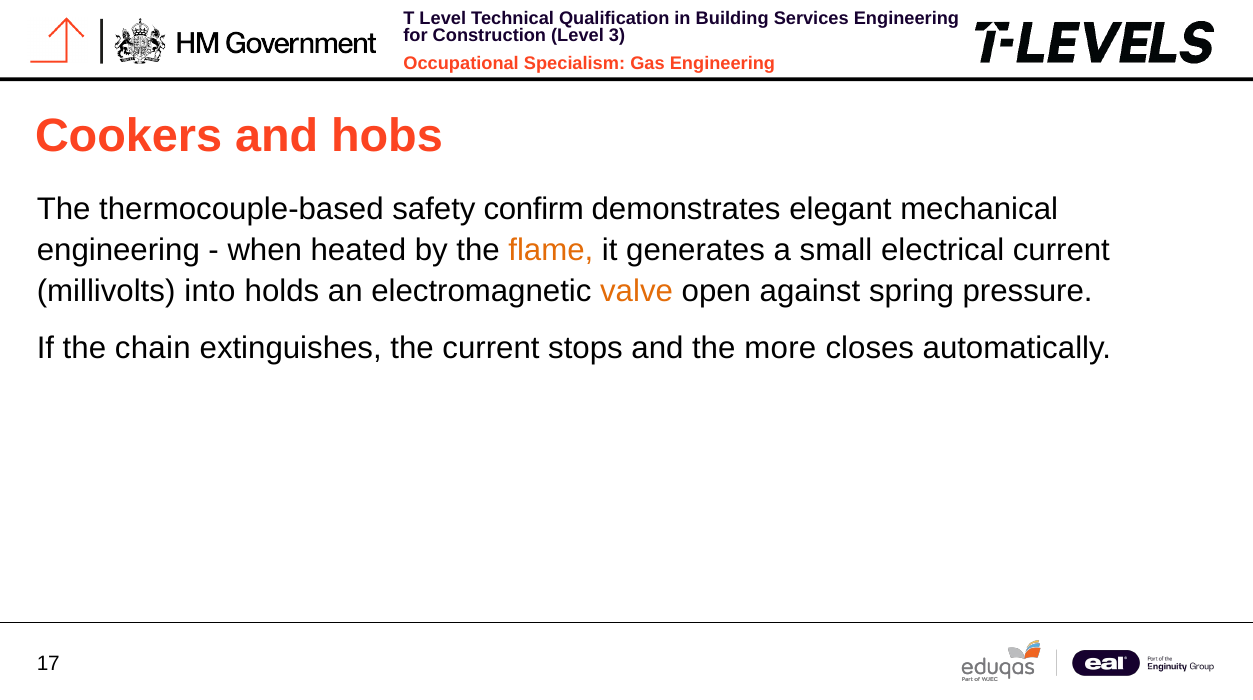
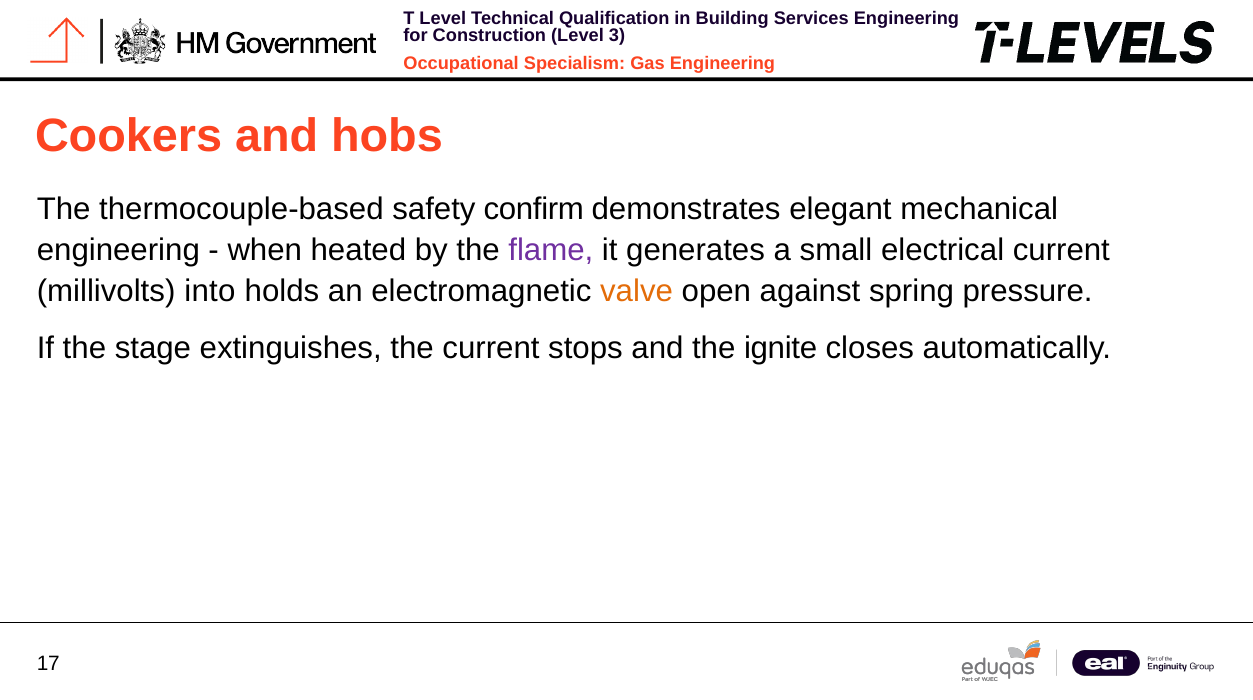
flame colour: orange -> purple (551, 250)
chain: chain -> stage (153, 348)
more: more -> ignite (781, 348)
